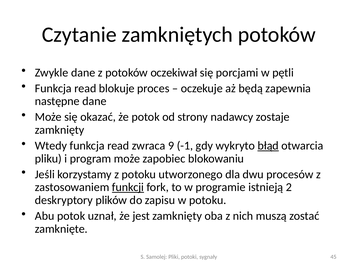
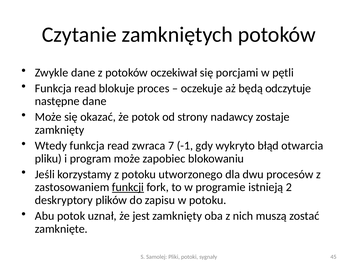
zapewnia: zapewnia -> odczytuje (288, 88)
9: 9 -> 7 (171, 145)
błąd underline: present -> none (268, 145)
